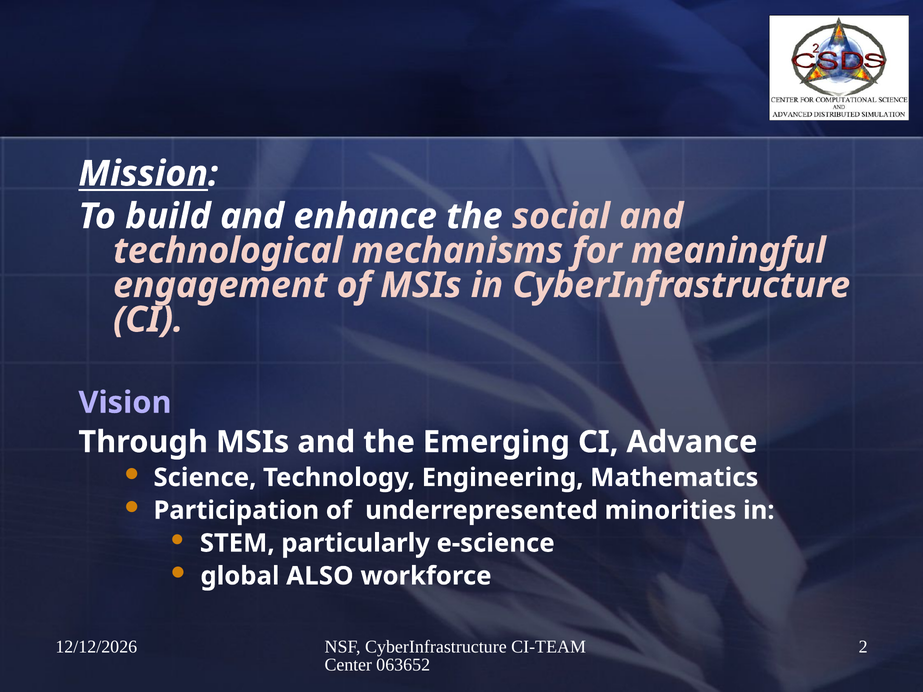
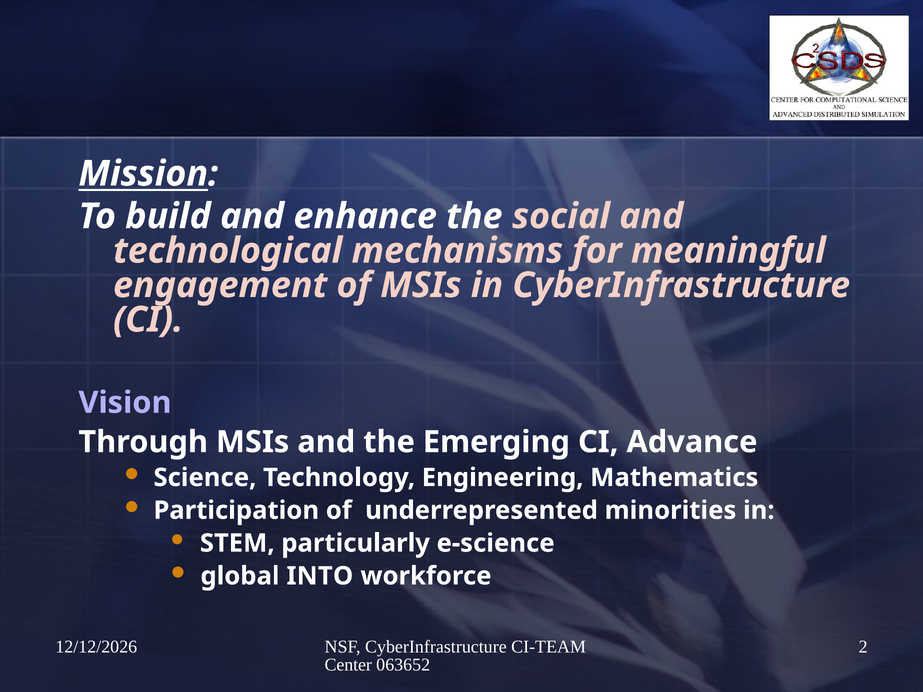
ALSO: ALSO -> INTO (320, 576)
